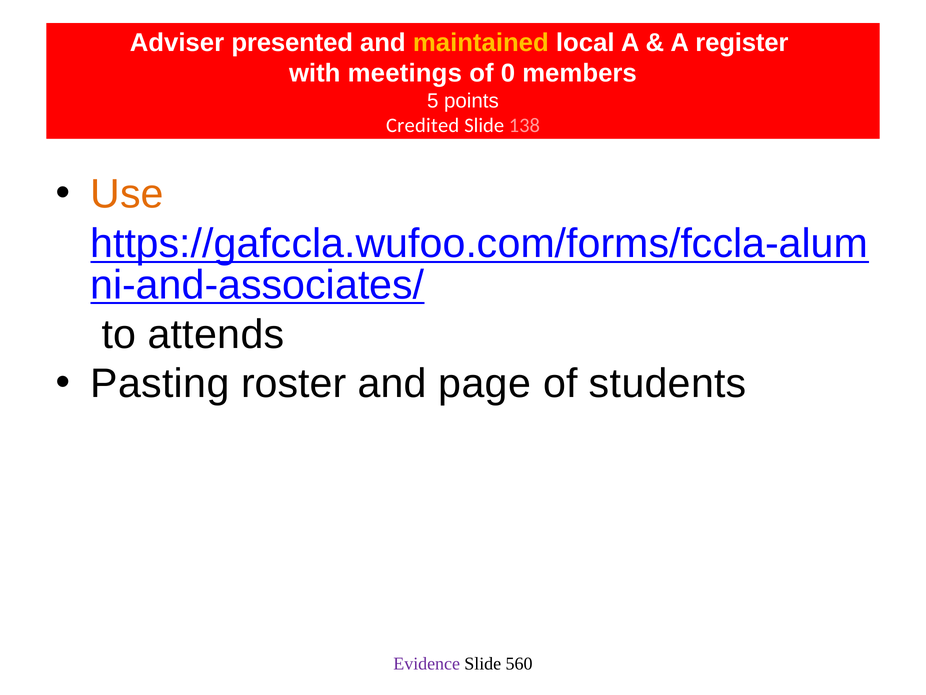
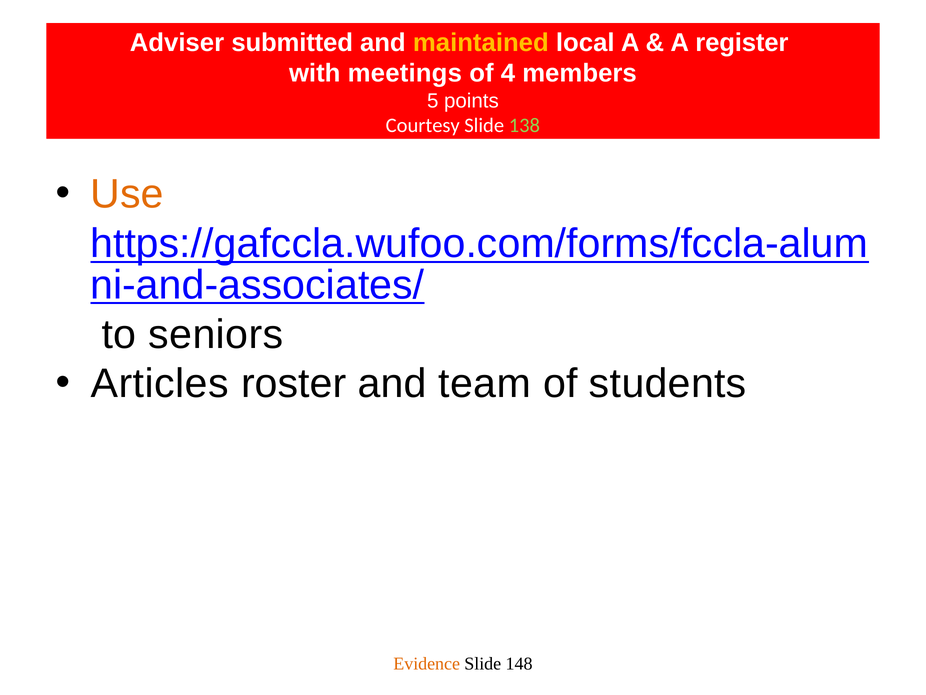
presented: presented -> submitted (292, 43)
0: 0 -> 4 (508, 73)
Credited: Credited -> Courtesy (423, 126)
138 colour: pink -> light green (524, 126)
attends: attends -> seniors (216, 334)
Pasting: Pasting -> Articles (160, 384)
page: page -> team (485, 384)
Evidence colour: purple -> orange (427, 663)
560: 560 -> 148 (519, 663)
